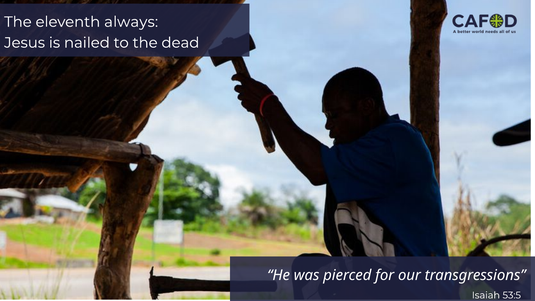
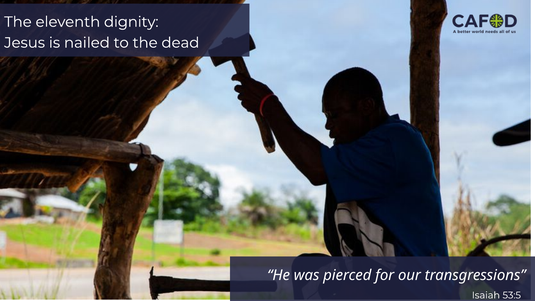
always: always -> dignity (131, 22)
